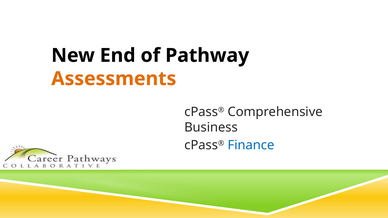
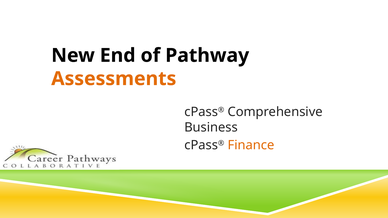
Finance colour: blue -> orange (251, 145)
